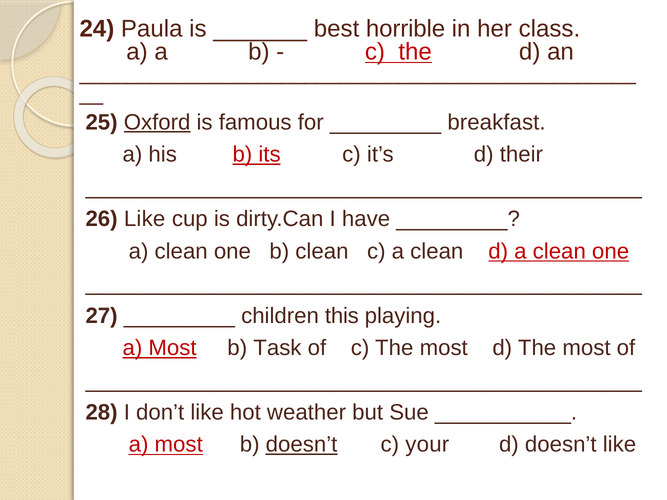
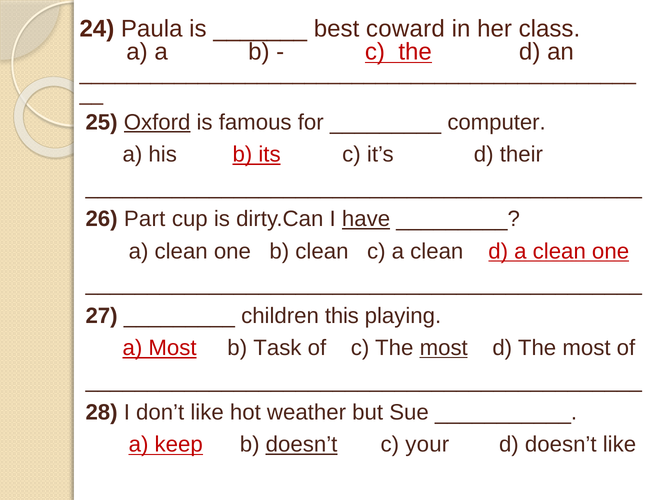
horrible: horrible -> coward (405, 29)
breakfast: breakfast -> computer (497, 122)
26 Like: Like -> Part (145, 219)
have underline: none -> present (366, 219)
most underline: none -> present (444, 348)
most: most -> keep (179, 445)
